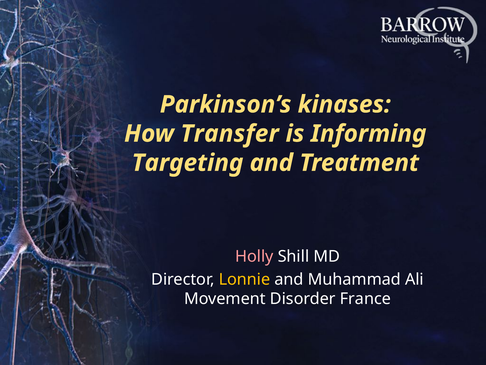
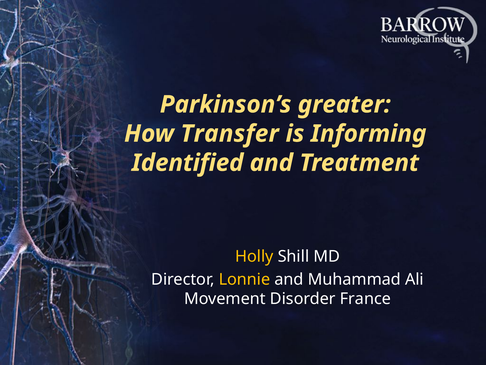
kinases: kinases -> greater (344, 104)
Targeting: Targeting -> Identified (188, 163)
Holly colour: pink -> yellow (254, 256)
